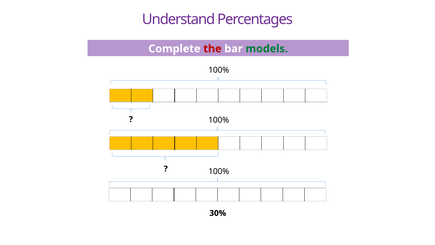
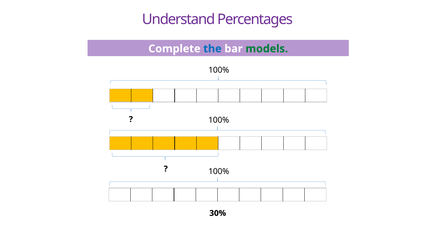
the colour: red -> blue (212, 49)
